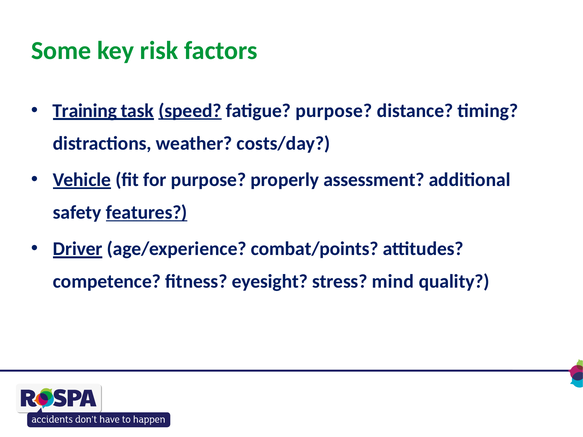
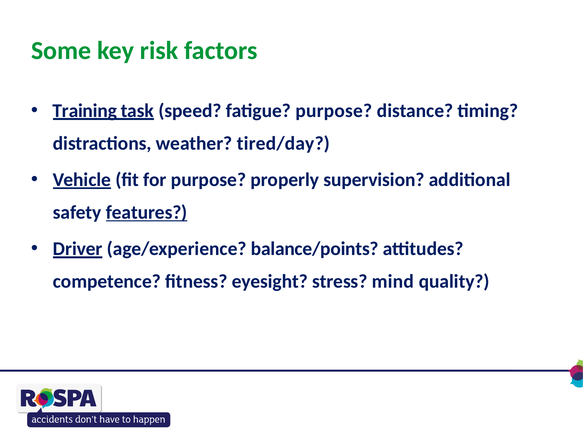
speed underline: present -> none (190, 111)
costs/day: costs/day -> tired/day (283, 143)
assessment: assessment -> supervision (374, 180)
combat/points: combat/points -> balance/points (315, 249)
